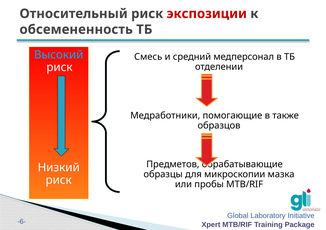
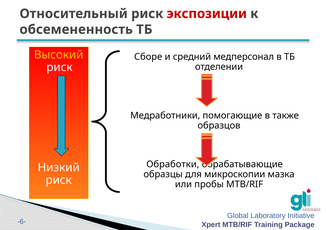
Высокий colour: light blue -> yellow (59, 55)
Смесь: Смесь -> Сборе (148, 57)
Предметов: Предметов -> Обработки (173, 164)
